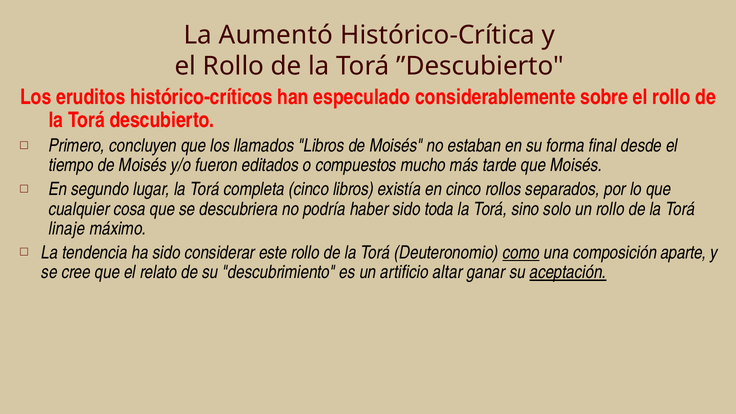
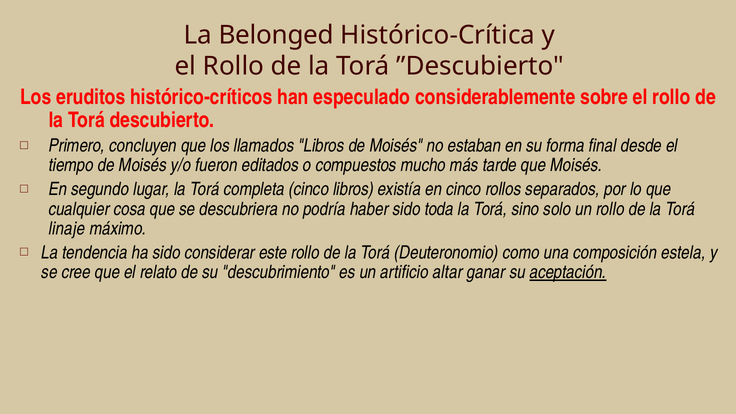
Aumentó: Aumentó -> Belonged (276, 35)
como underline: present -> none (521, 253)
aparte: aparte -> estela (684, 253)
